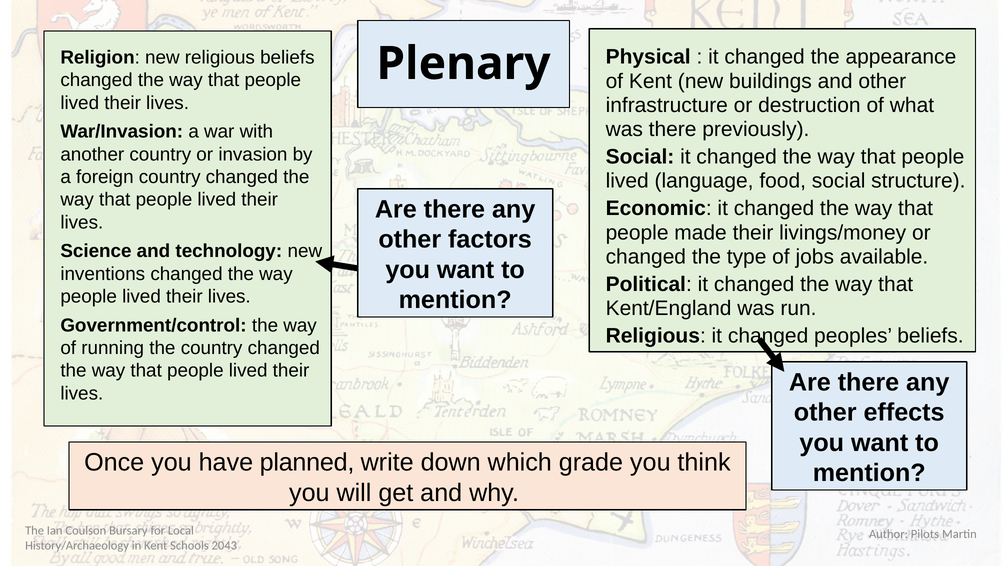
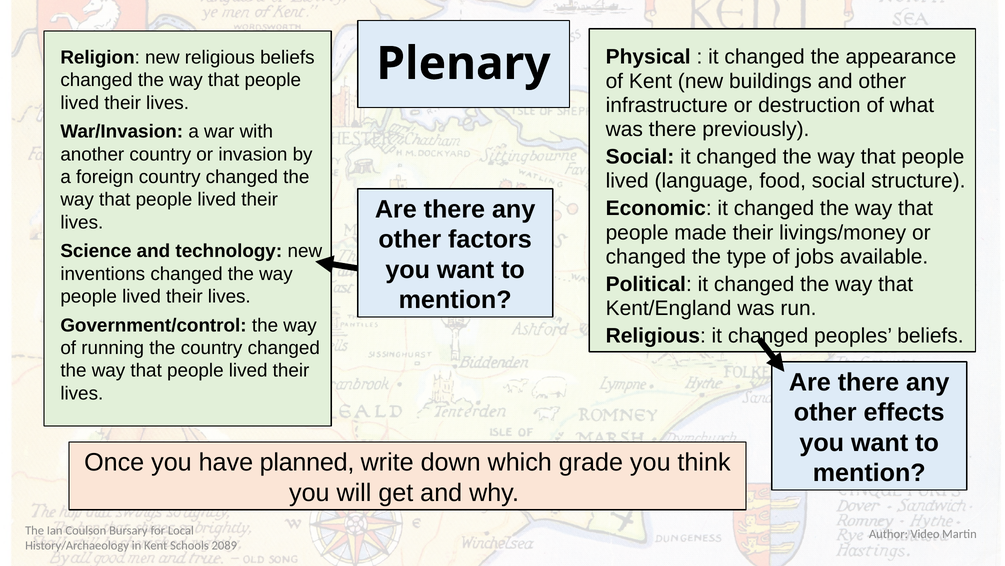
Pilots: Pilots -> Video (925, 534)
2043: 2043 -> 2089 (224, 545)
